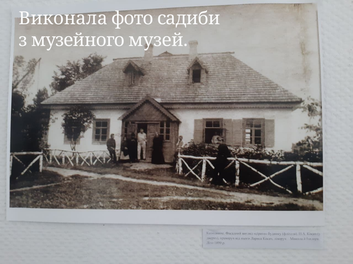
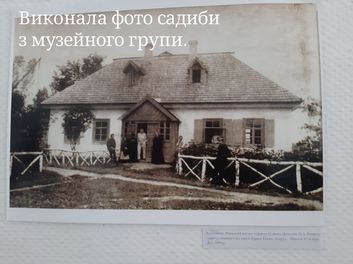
музей: музей -> групи (158, 40)
